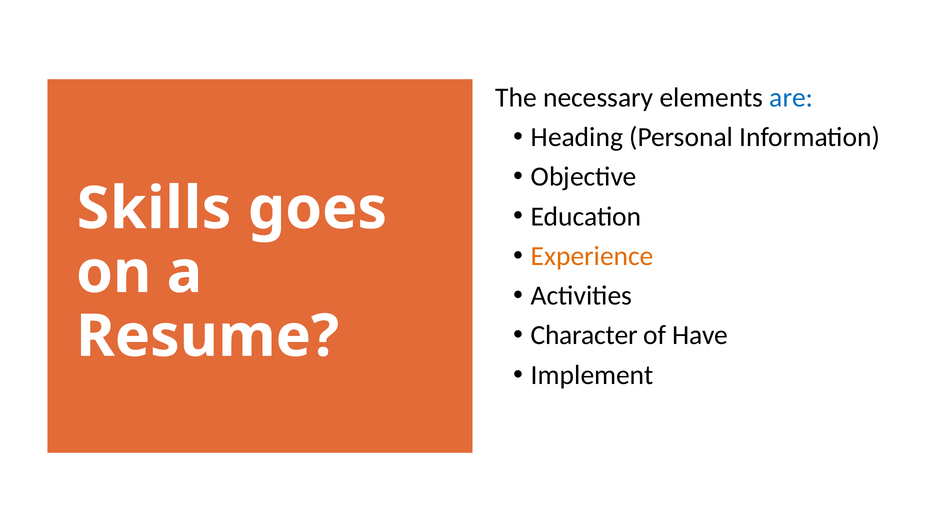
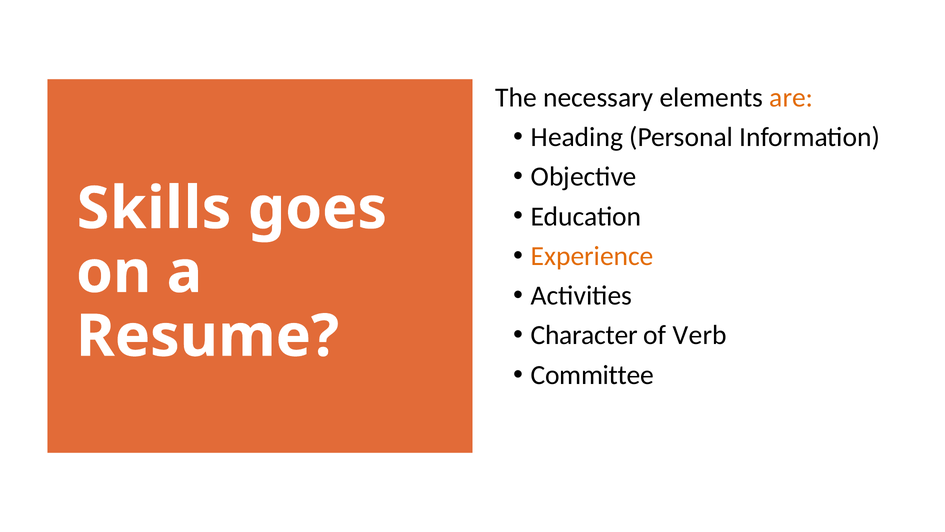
are colour: blue -> orange (791, 97)
Have: Have -> Verb (700, 335)
Implement: Implement -> Committee (592, 375)
